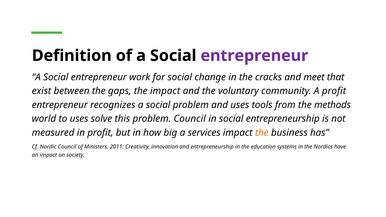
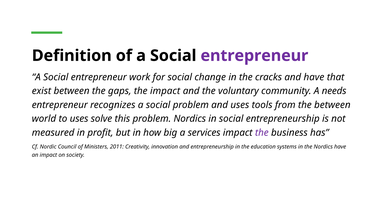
and meet: meet -> have (314, 77)
A profit: profit -> needs (334, 91)
the methods: methods -> between (332, 105)
problem Council: Council -> Nordics (190, 119)
the colour: orange -> purple (262, 133)
